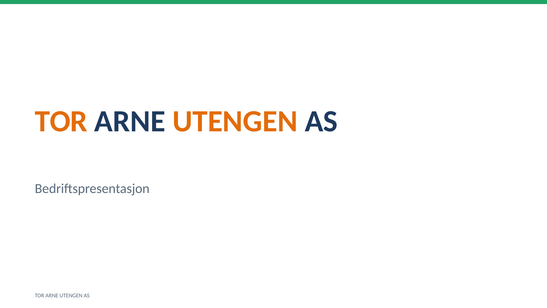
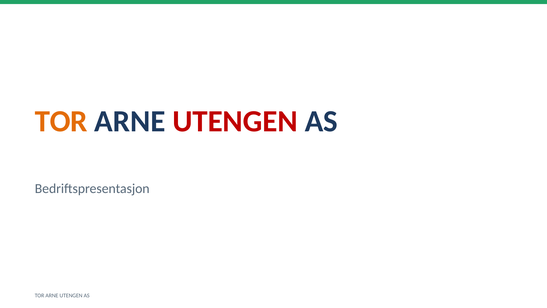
UTENGEN colour: orange -> red (235, 121)
